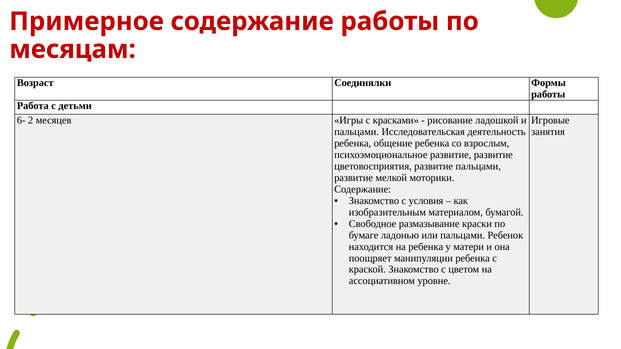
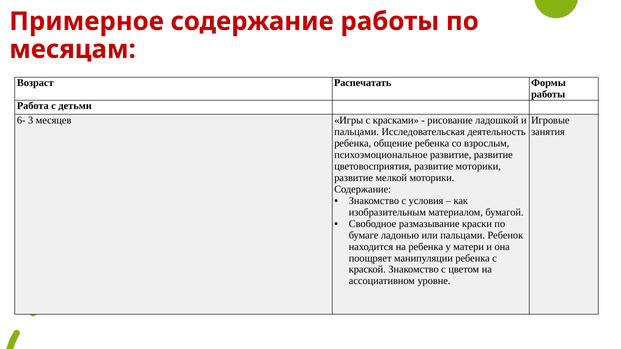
Соединялки: Соединялки -> Распечатать (363, 83)
2: 2 -> 3 (31, 120)
развитие пальцами: пальцами -> моторики (478, 166)
